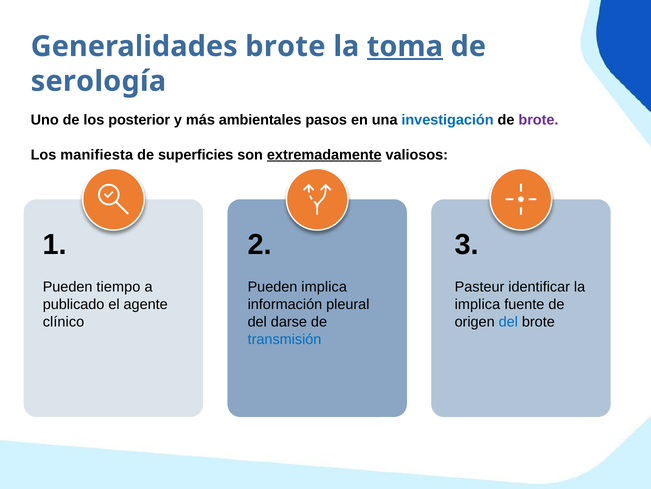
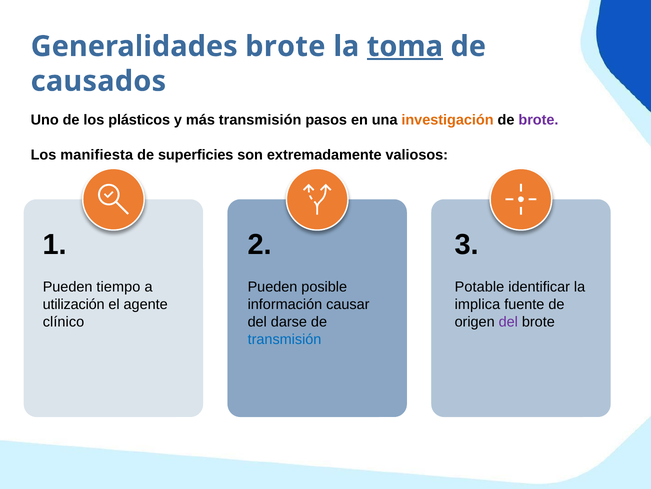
serología: serología -> causados (98, 81)
posterior: posterior -> plásticos (139, 120)
más ambientales: ambientales -> transmisión (260, 120)
investigación colour: blue -> orange (448, 120)
extremadamente underline: present -> none (324, 155)
Pueden implica: implica -> posible (324, 287)
Pasteur: Pasteur -> Potable (479, 287)
publicado: publicado -> utilización (74, 304)
pleural: pleural -> causar (348, 304)
del colour: blue -> purple (508, 321)
